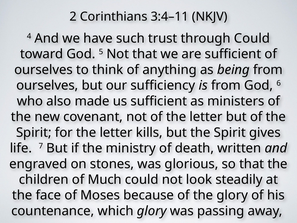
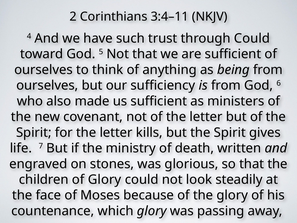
of Much: Much -> Glory (105, 179)
